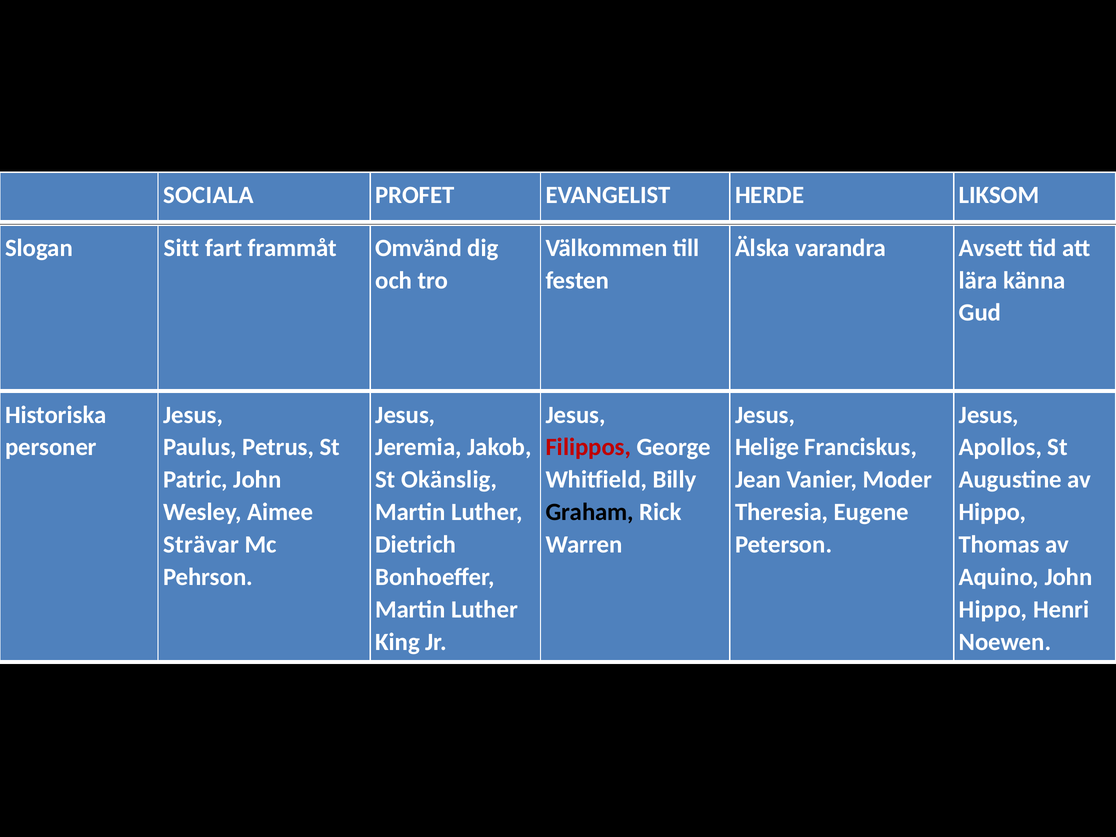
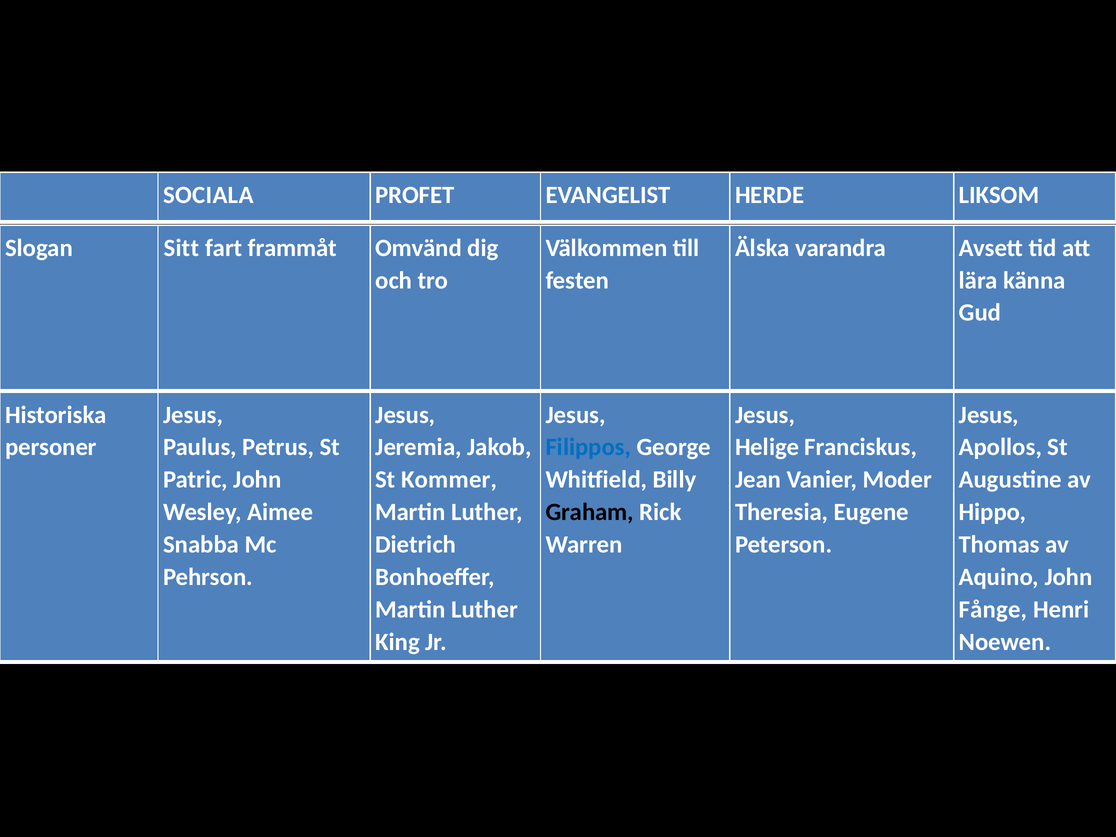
Filippos colour: red -> blue (588, 447)
Okänslig: Okänslig -> Kommer (449, 480)
Strävar: Strävar -> Snabba (201, 545)
Hippo: Hippo -> Fånge (993, 609)
